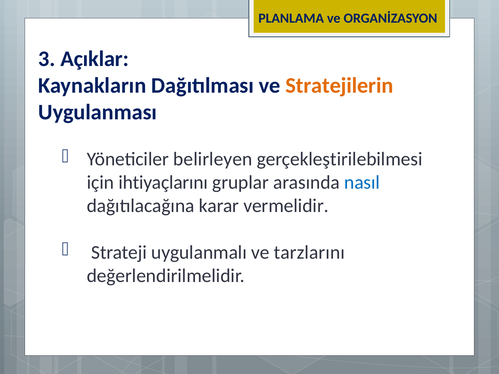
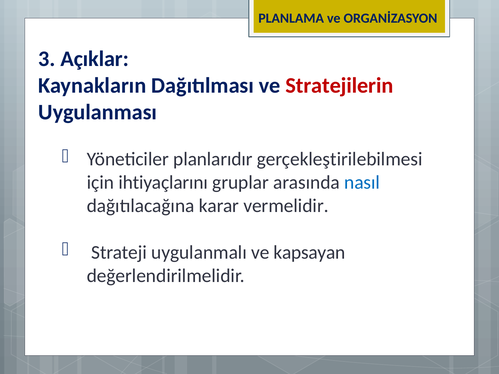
Stratejilerin colour: orange -> red (339, 86)
belirleyen: belirleyen -> planlarıdır (213, 159)
tarzlarını: tarzlarını -> kapsayan (309, 253)
